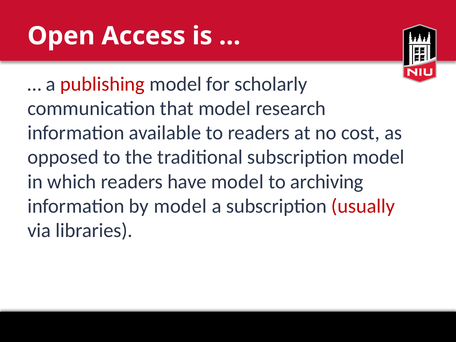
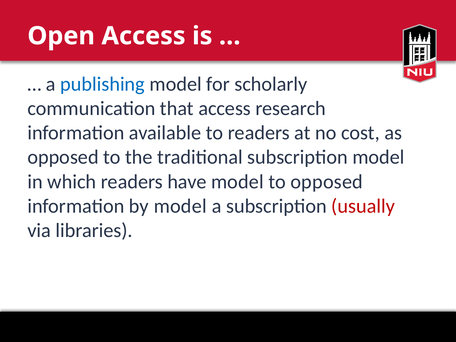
publishing colour: red -> blue (103, 84)
that model: model -> access (225, 109)
to archiving: archiving -> opposed (327, 182)
